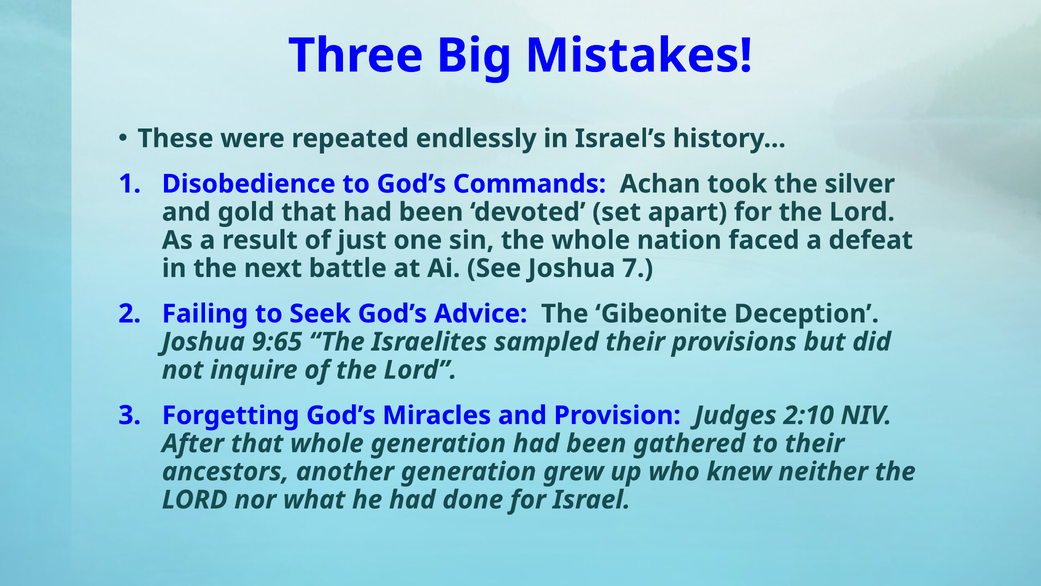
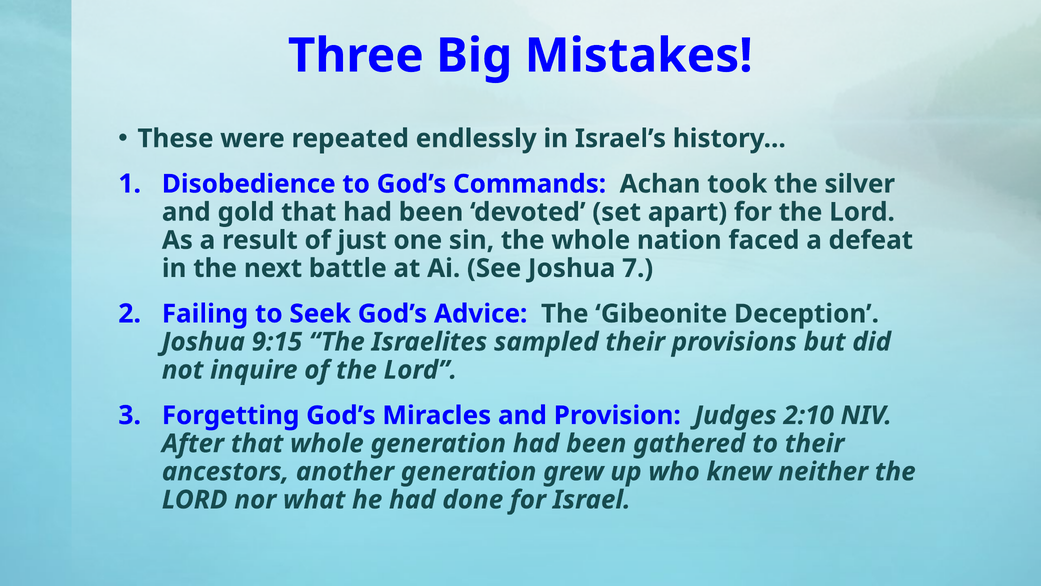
9:65: 9:65 -> 9:15 (277, 342)
